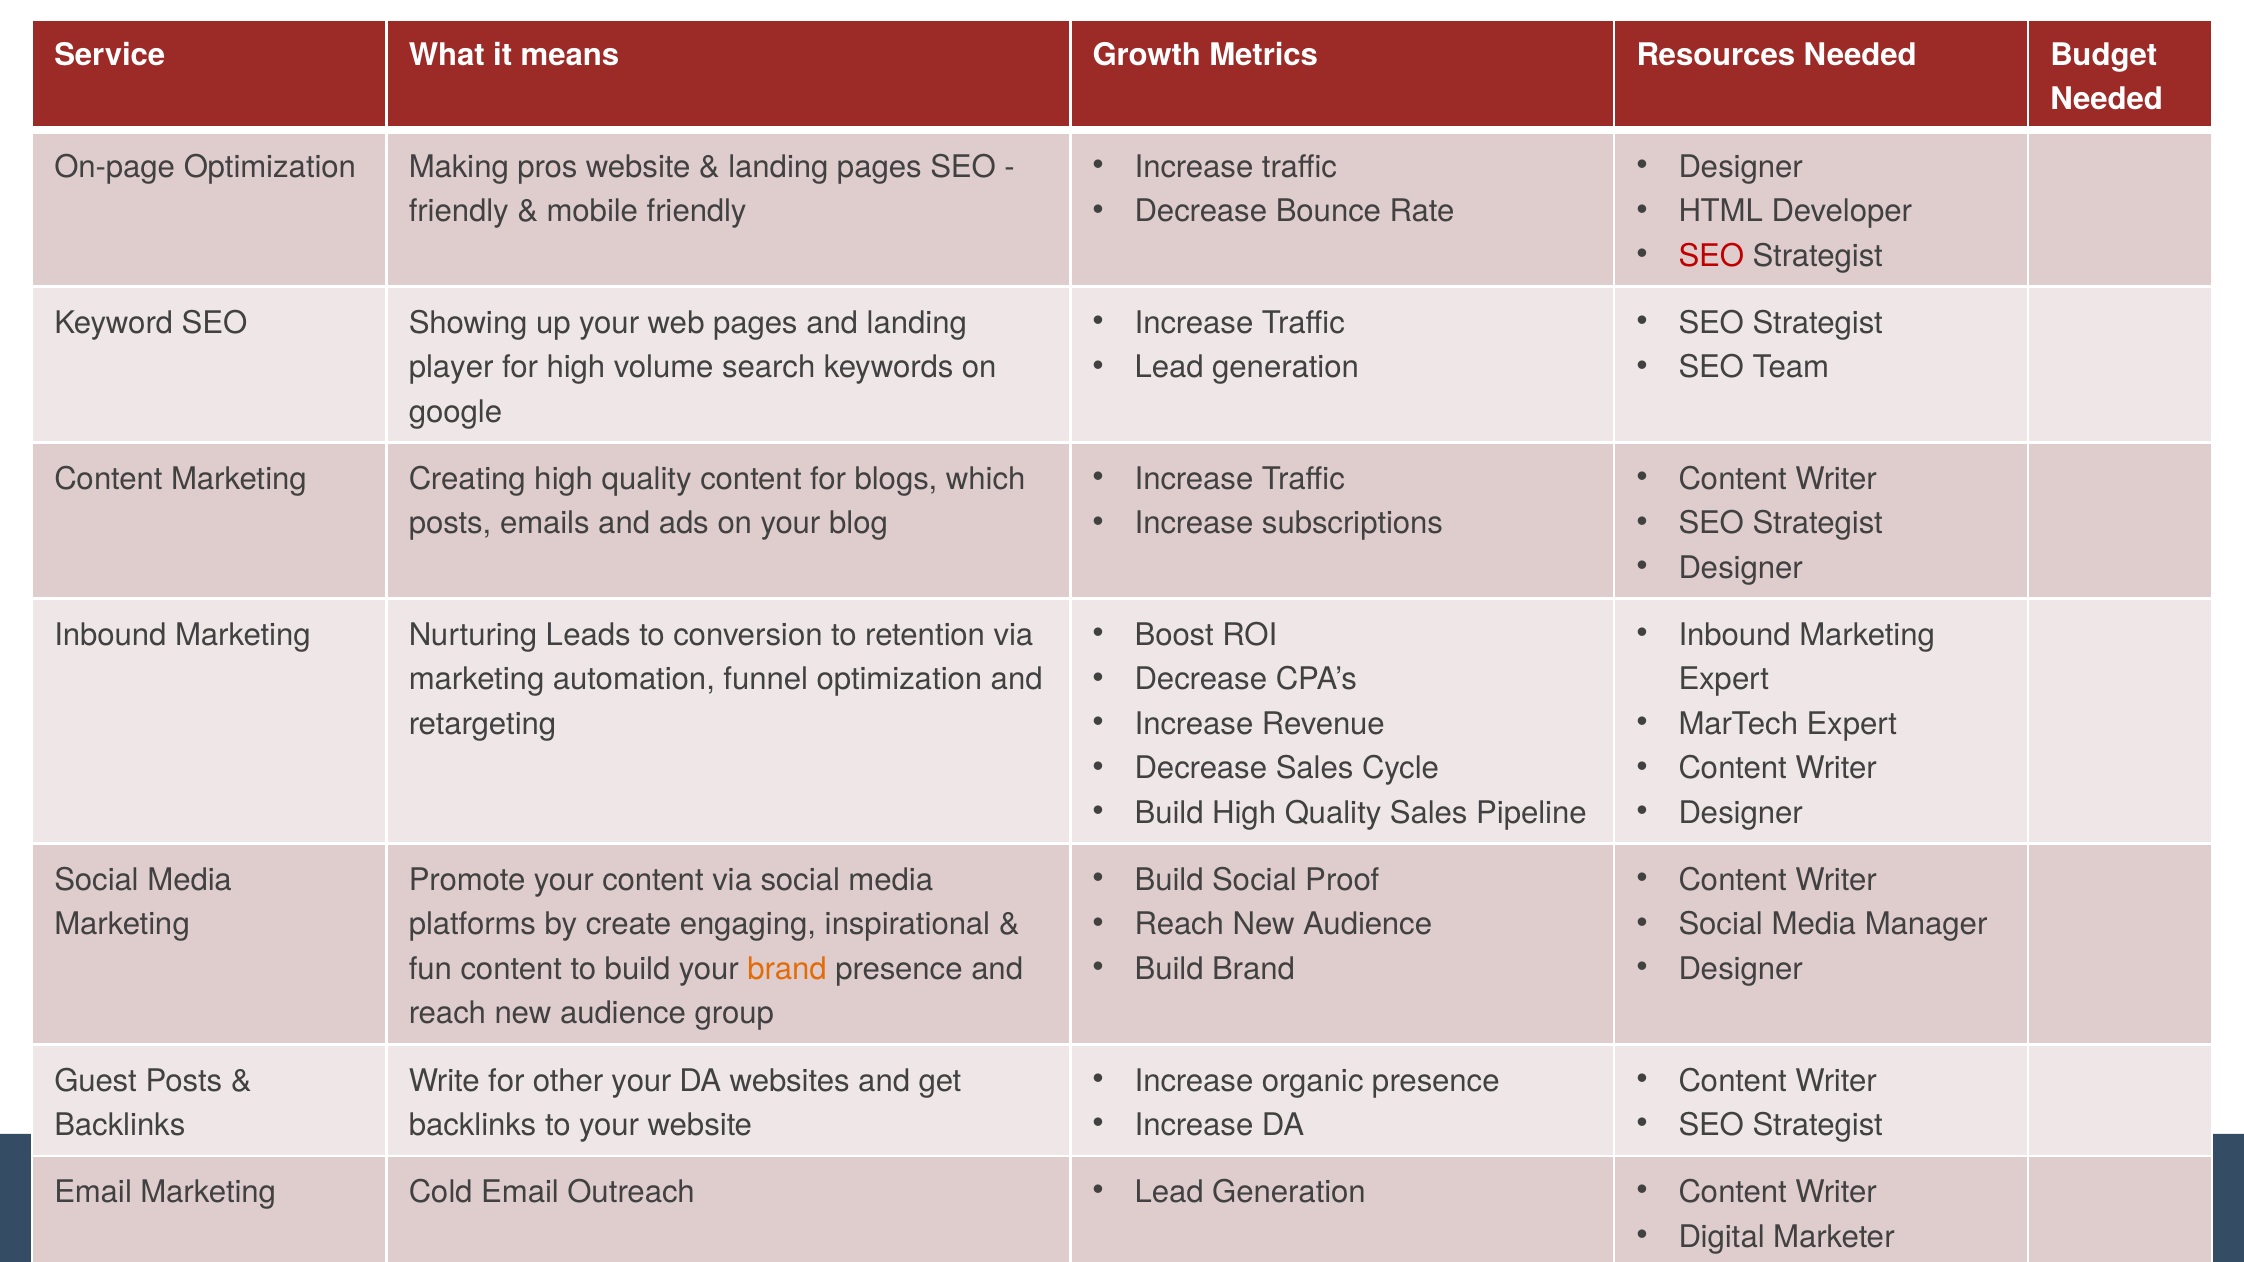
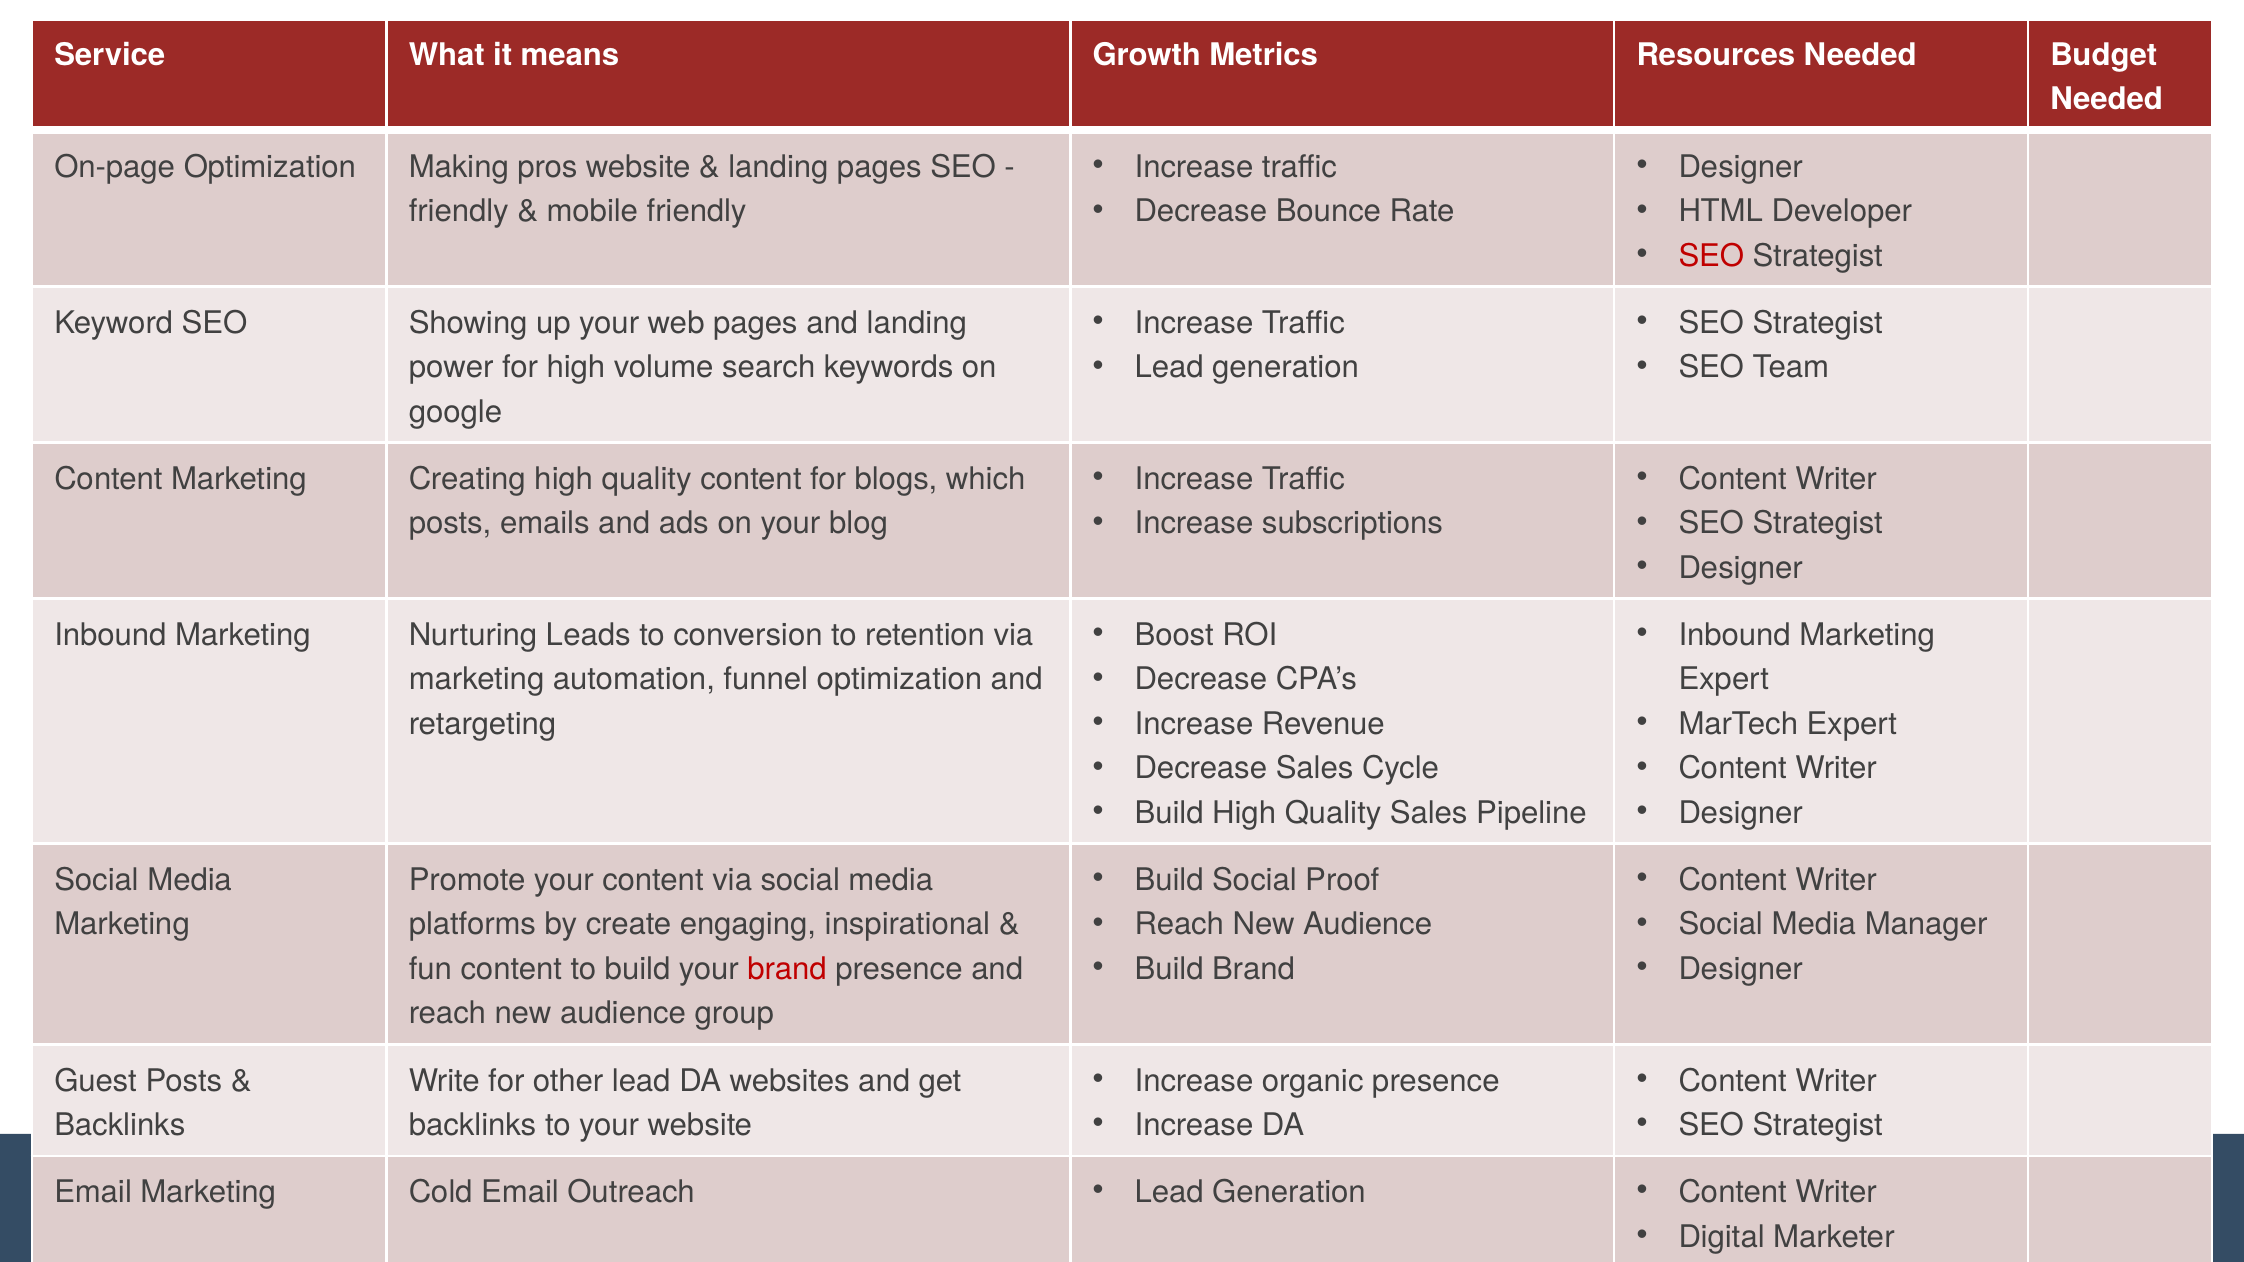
player: player -> power (451, 367)
brand colour: orange -> red (787, 969)
other your: your -> lead (641, 1081)
